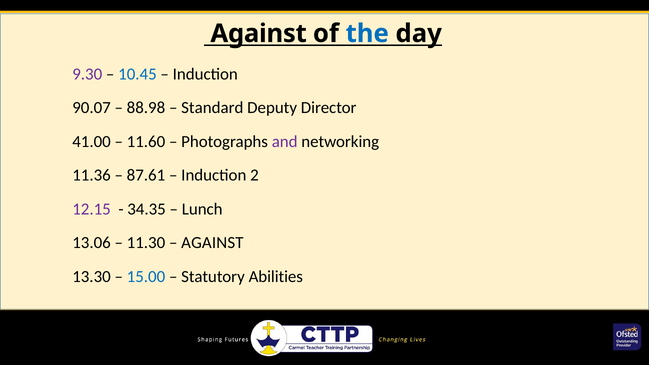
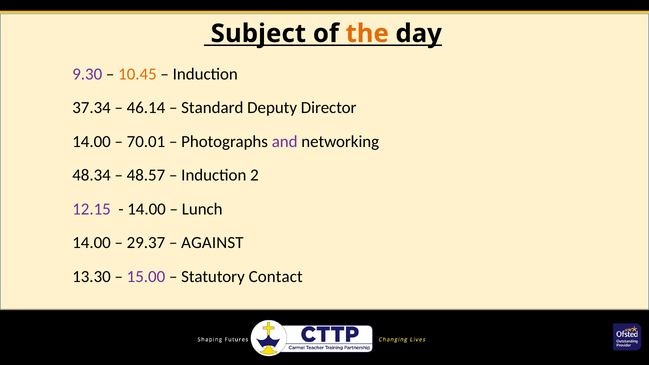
Against: Against -> Subject (258, 34)
the colour: blue -> orange (367, 34)
10.45 colour: blue -> orange (137, 74)
90.07: 90.07 -> 37.34 (92, 108)
88.98: 88.98 -> 46.14 (146, 108)
41.00: 41.00 -> 14.00 (92, 142)
11.60: 11.60 -> 70.01 (146, 142)
11.36: 11.36 -> 48.34 (92, 175)
87.61: 87.61 -> 48.57 (146, 175)
34.35: 34.35 -> 14.00 (147, 209)
13.06: 13.06 -> 14.00 (92, 243)
11.30: 11.30 -> 29.37 (146, 243)
15.00 colour: blue -> purple (146, 277)
Abilities: Abilities -> Contact (276, 277)
